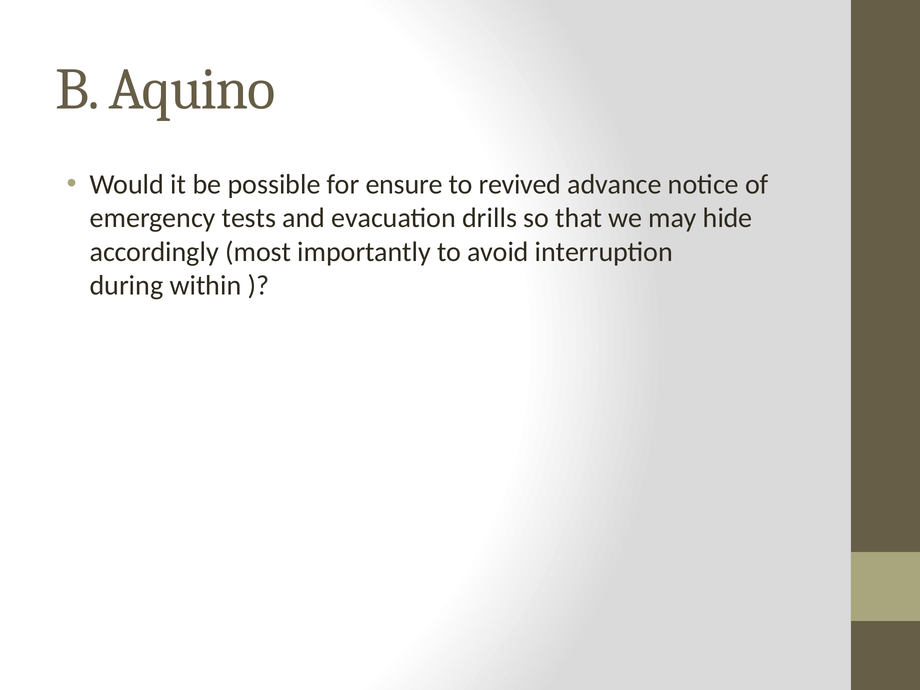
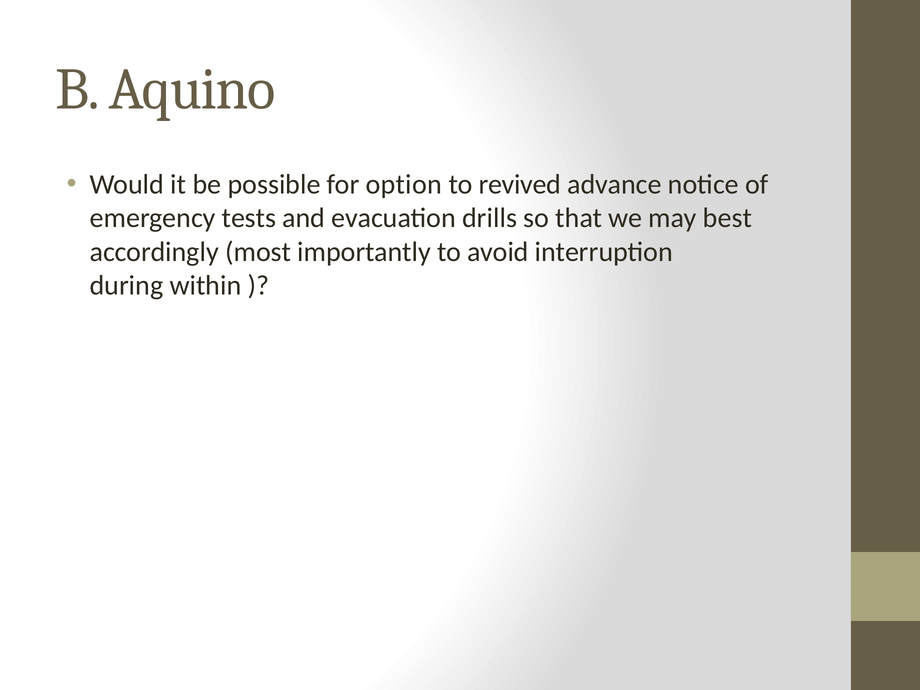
ensure: ensure -> option (404, 184)
hide: hide -> best (728, 218)
